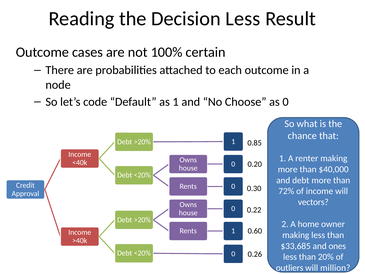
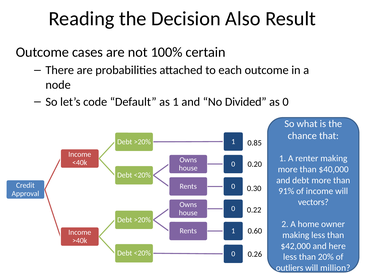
Decision Less: Less -> Also (243, 19)
Choose: Choose -> Divided (246, 102)
72%: 72% -> 91% (286, 191)
$33,685: $33,685 -> $42,000 (296, 246)
ones: ones -> here (337, 246)
